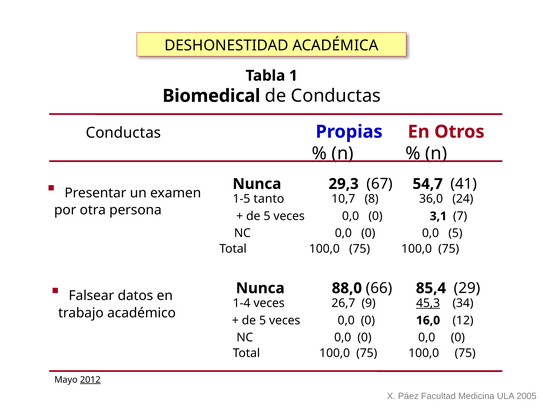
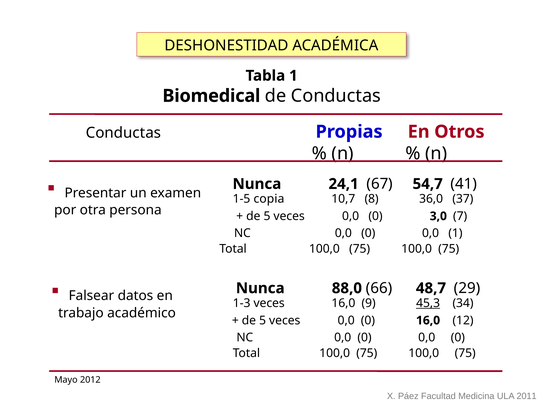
29,3: 29,3 -> 24,1 (344, 184)
tanto: tanto -> copia (269, 199)
24: 24 -> 37 (463, 199)
3,1: 3,1 -> 3,0 (438, 216)
0,0 5: 5 -> 1 (455, 233)
85,4: 85,4 -> 48,7 (431, 288)
1-4: 1-4 -> 1-3 (242, 303)
veces 26,7: 26,7 -> 16,0 (343, 303)
2012 underline: present -> none (90, 379)
2005: 2005 -> 2011 (527, 396)
